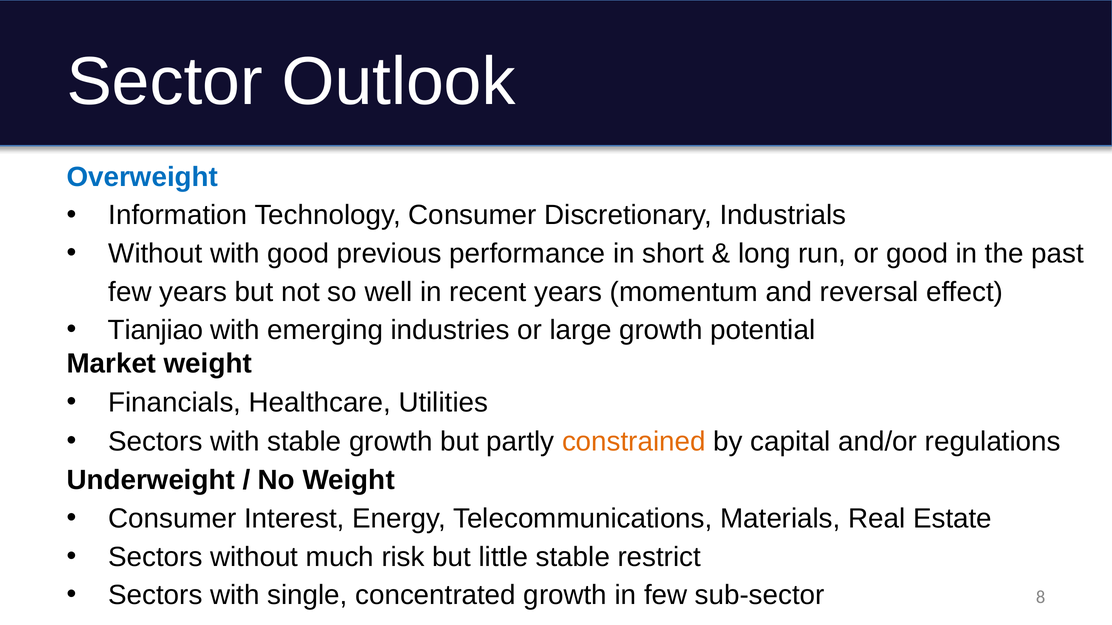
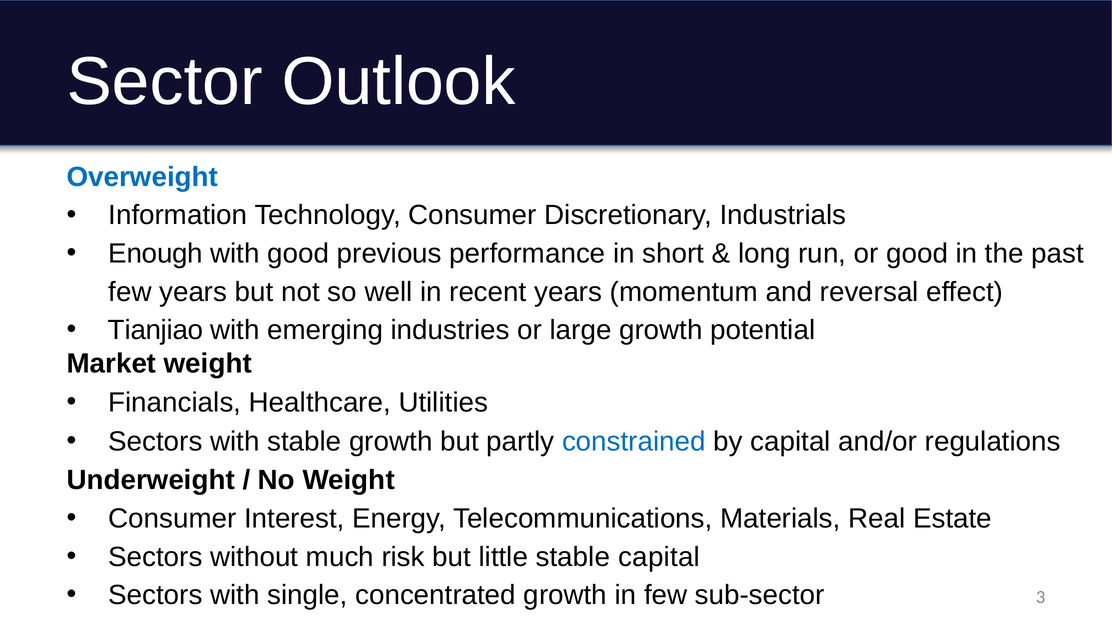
Without: Without -> Enough (156, 254)
constrained colour: orange -> blue (634, 442)
stable restrict: restrict -> capital (659, 557)
8: 8 -> 3 (1041, 598)
